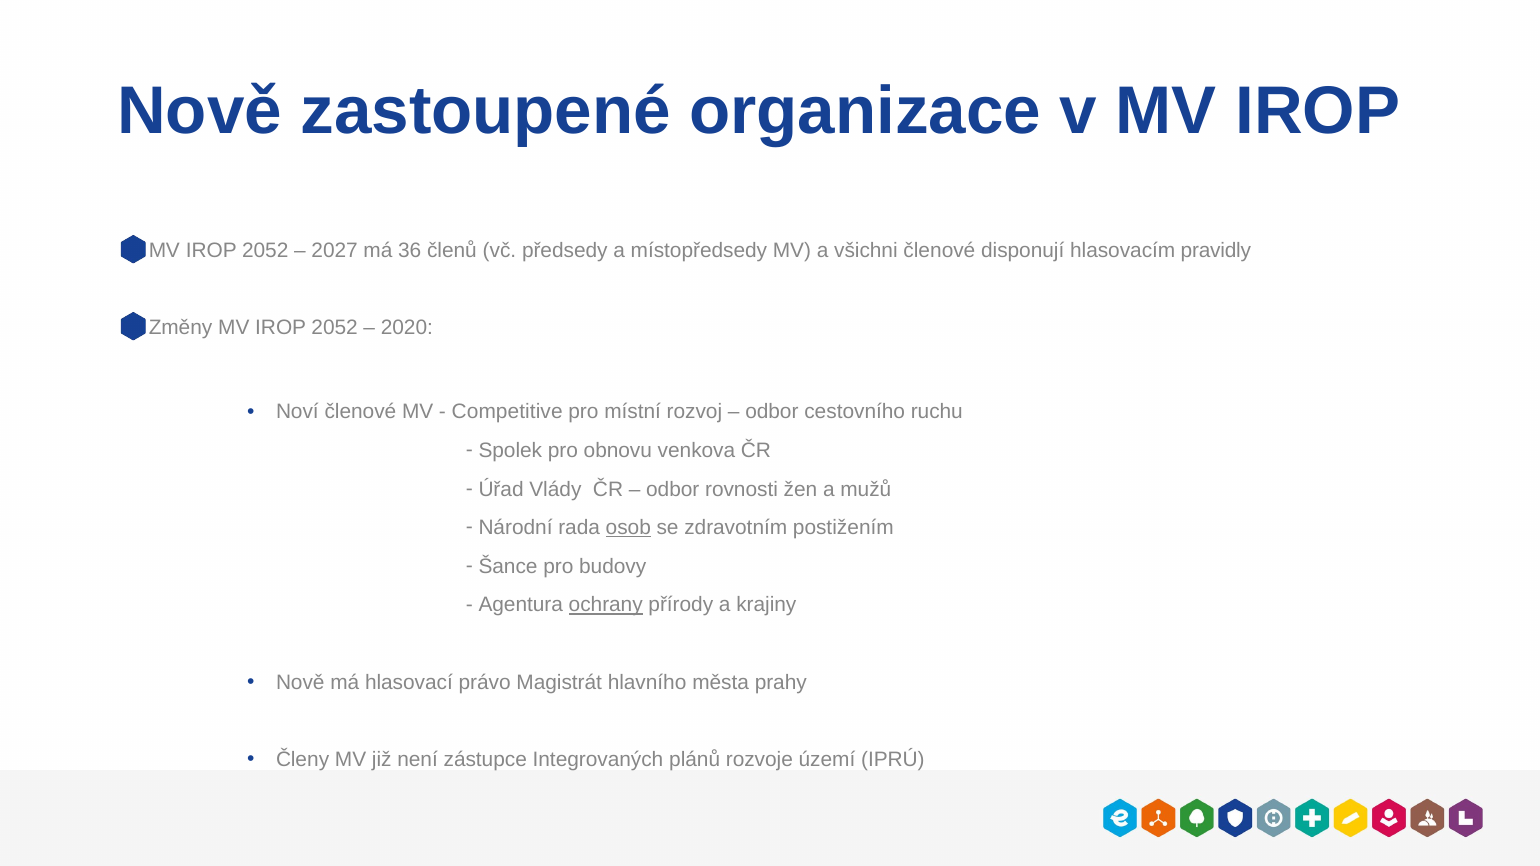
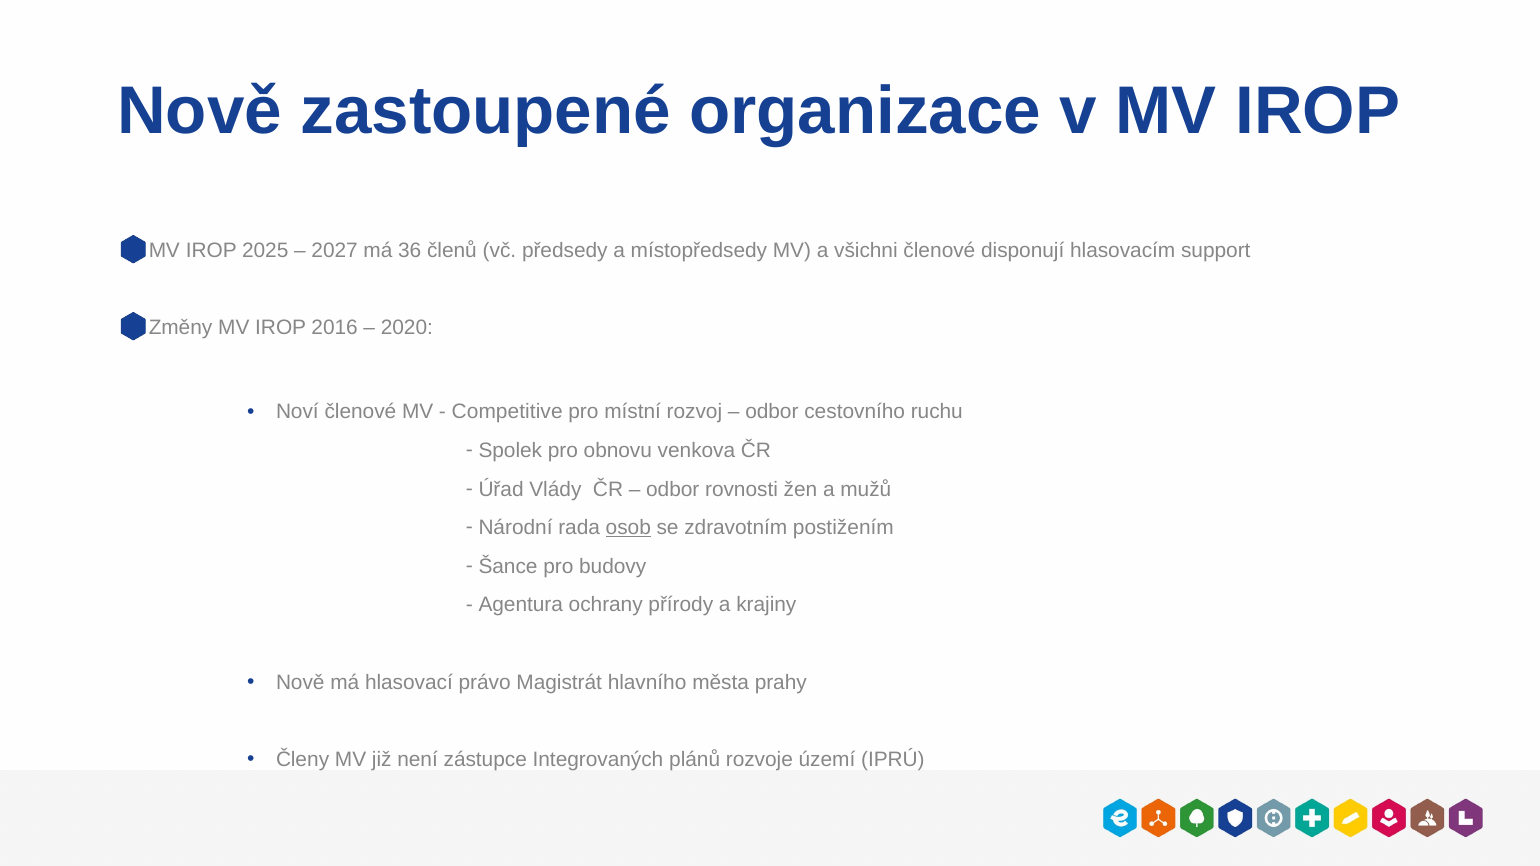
2052: 2052 -> 2025 (265, 250)
pravidly: pravidly -> support (1216, 250)
Změny MV IROP 2052: 2052 -> 2016 (335, 328)
ochrany underline: present -> none (606, 605)
